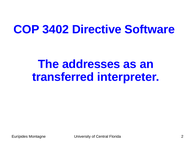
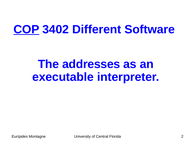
COP underline: none -> present (26, 30)
Directive: Directive -> Different (97, 30)
transferred: transferred -> executable (63, 77)
